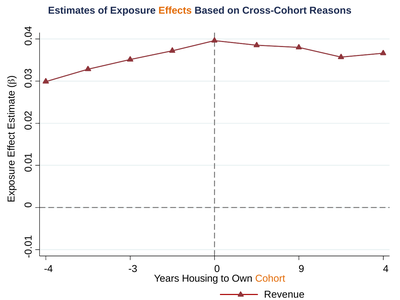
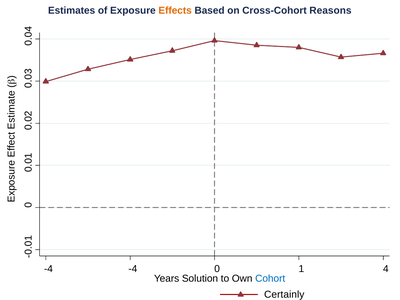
-4 -3: -3 -> -4 (133, 269)
9: 9 -> 1 (301, 269)
Housing: Housing -> Solution (200, 279)
Cohort colour: orange -> blue (270, 279)
Revenue: Revenue -> Certainly (284, 295)
